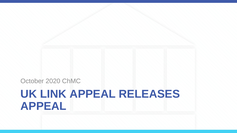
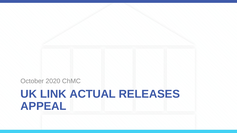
LINK APPEAL: APPEAL -> ACTUAL (93, 94)
